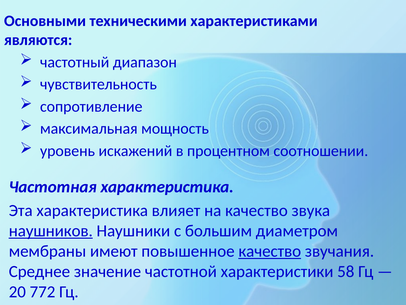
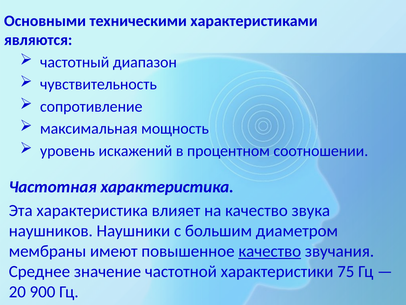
наушников underline: present -> none (51, 230)
58: 58 -> 75 (346, 271)
772: 772 -> 900 (43, 291)
